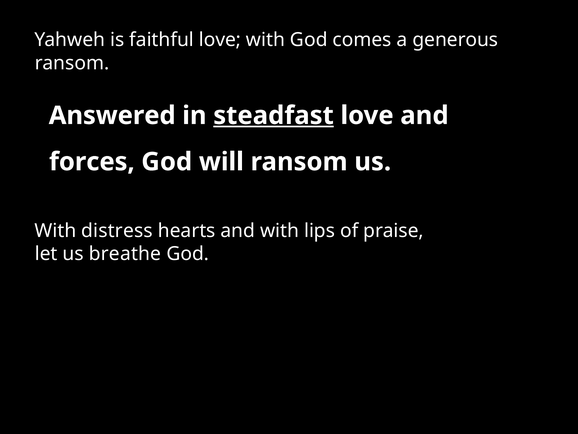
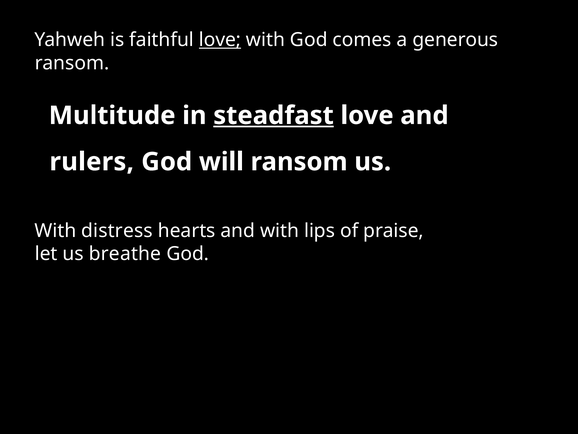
love underline: none -> present (220, 40)
Answered: Answered -> Multitude (112, 115)
forces: forces -> rulers (92, 162)
